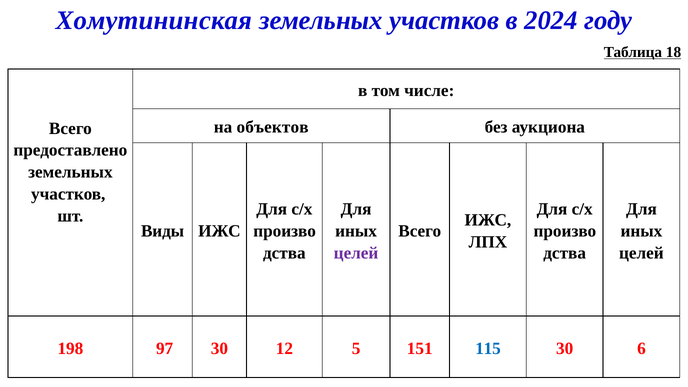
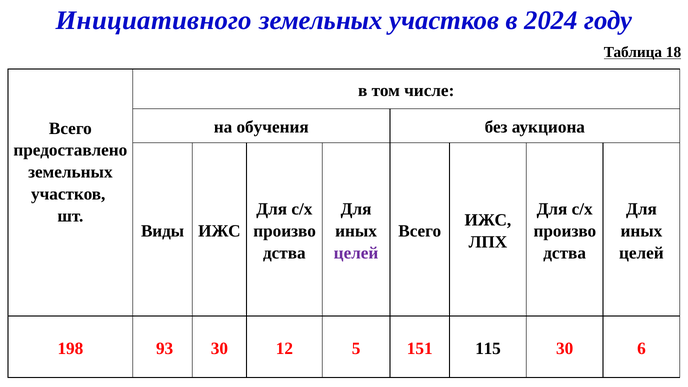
Хомутининская: Хомутининская -> Инициативного (154, 20)
объектов: объектов -> обучения (273, 127)
97: 97 -> 93 (165, 348)
115 colour: blue -> black (488, 348)
